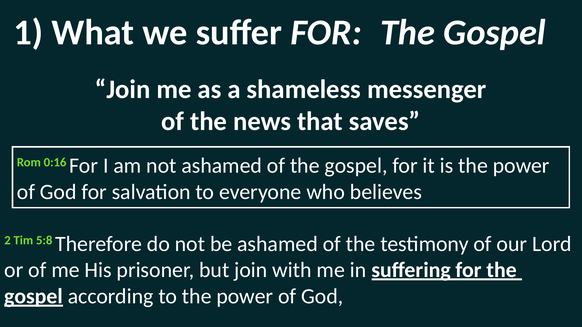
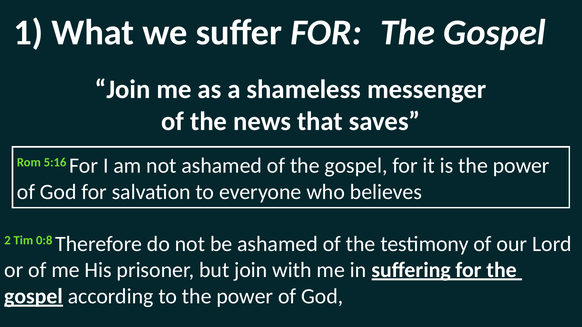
0:16: 0:16 -> 5:16 (55, 162)
5:8: 5:8 -> 0:8 (44, 241)
